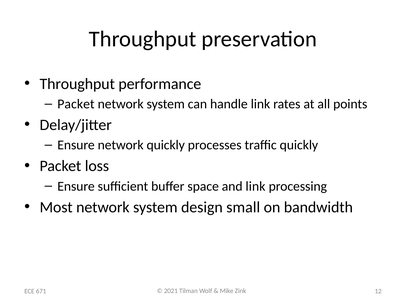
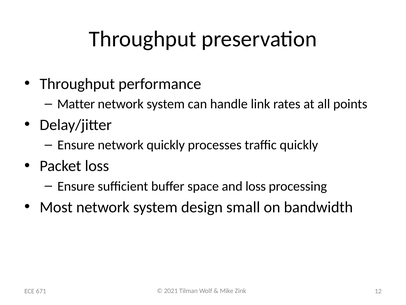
Packet: Packet -> Matter (76, 104)
and link: link -> loss (256, 186)
